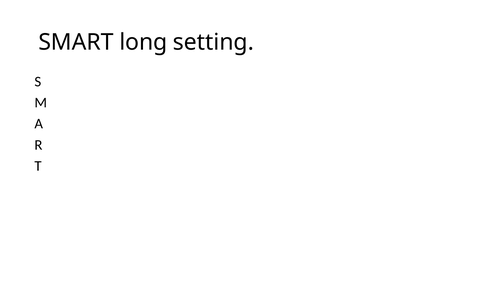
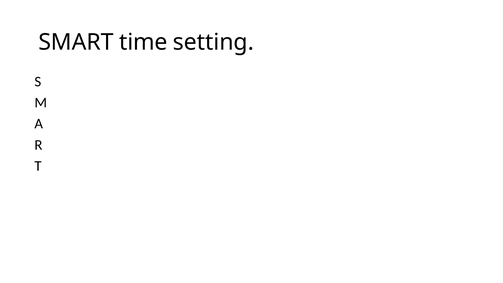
long: long -> time (143, 42)
